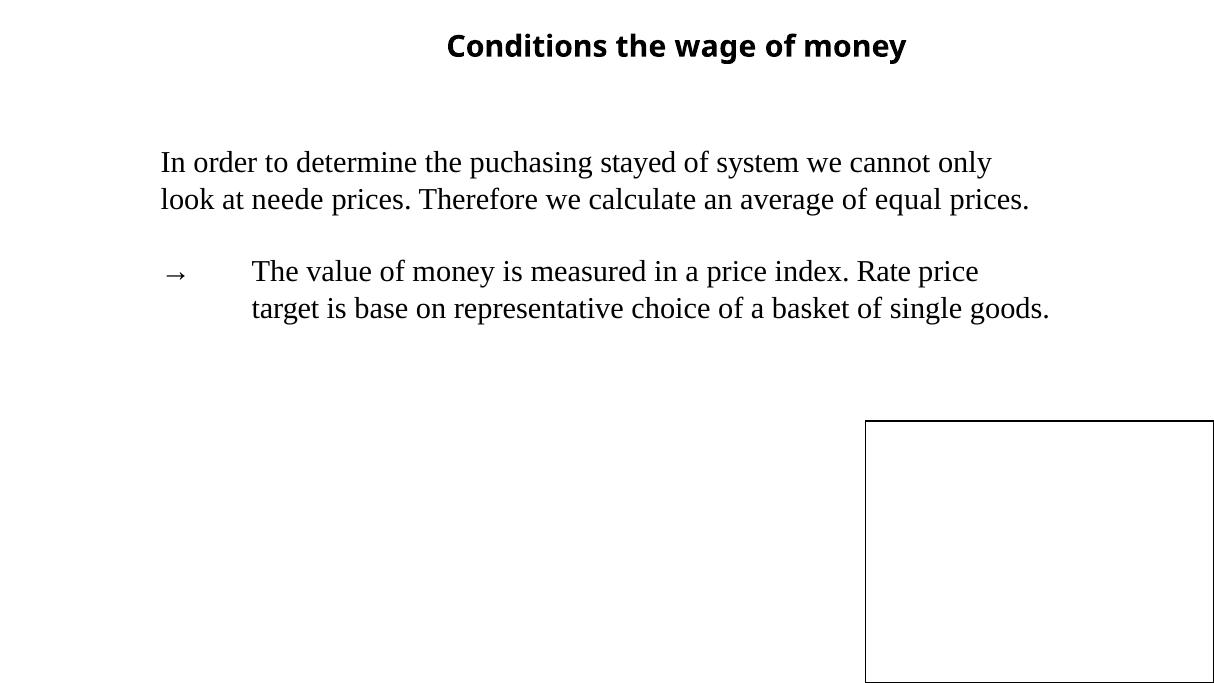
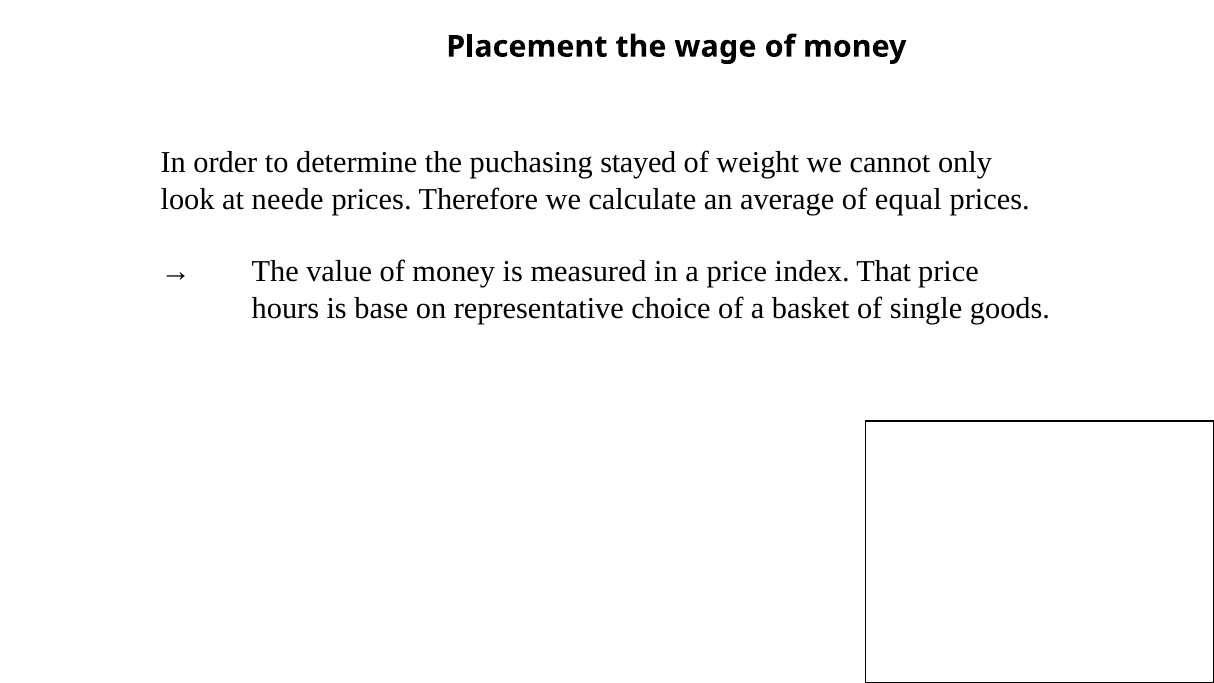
Conditions: Conditions -> Placement (527, 47)
system: system -> weight (758, 163)
Rate: Rate -> That (884, 272)
target: target -> hours (285, 308)
